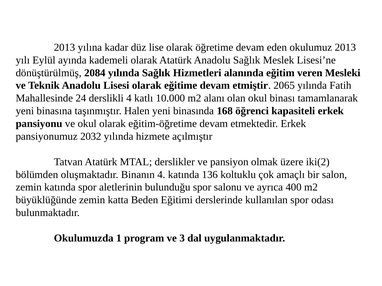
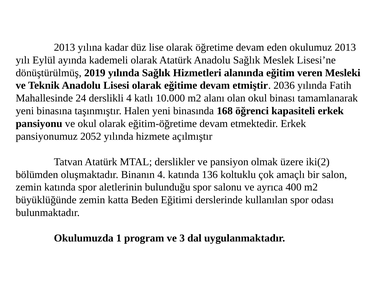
2084: 2084 -> 2019 (95, 73)
2065: 2065 -> 2036 (284, 86)
2032: 2032 -> 2052 (91, 137)
